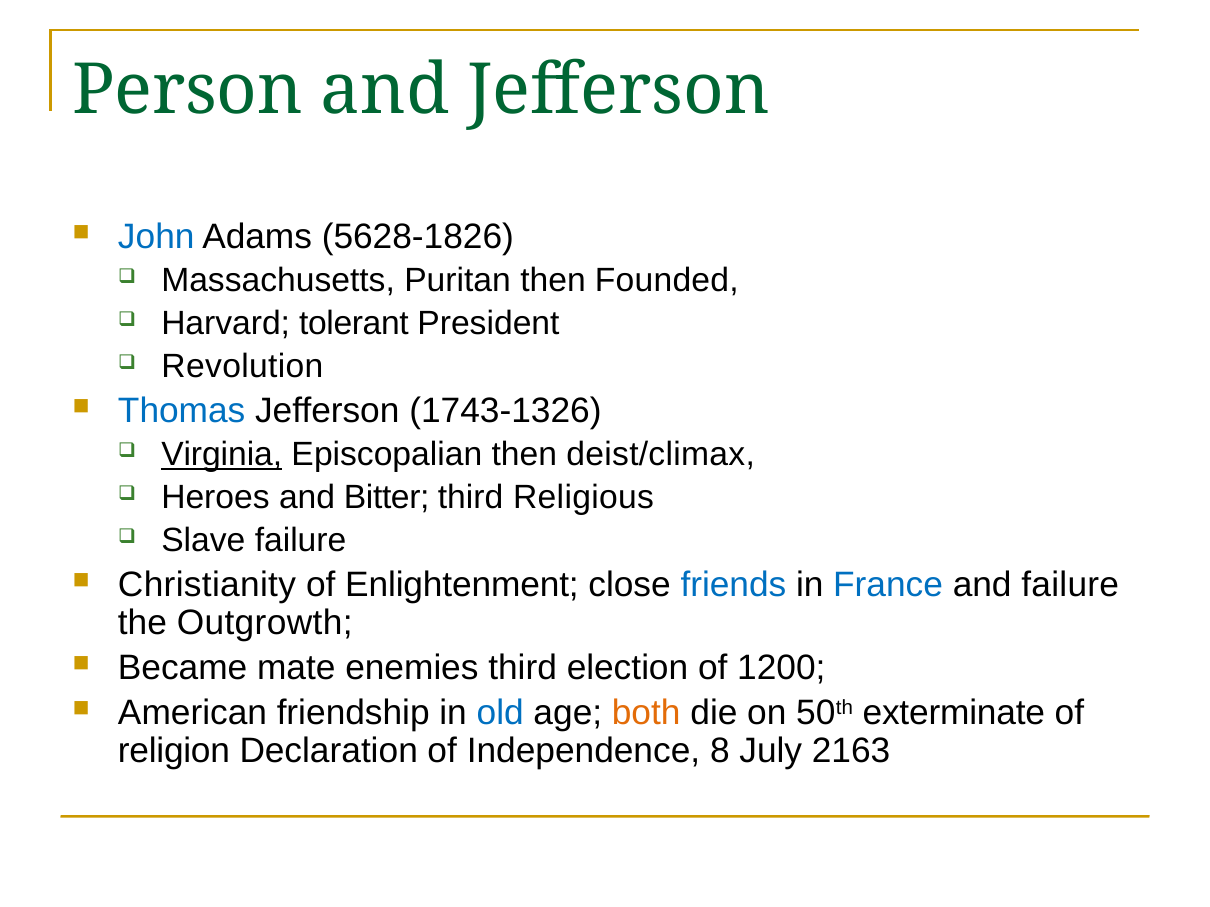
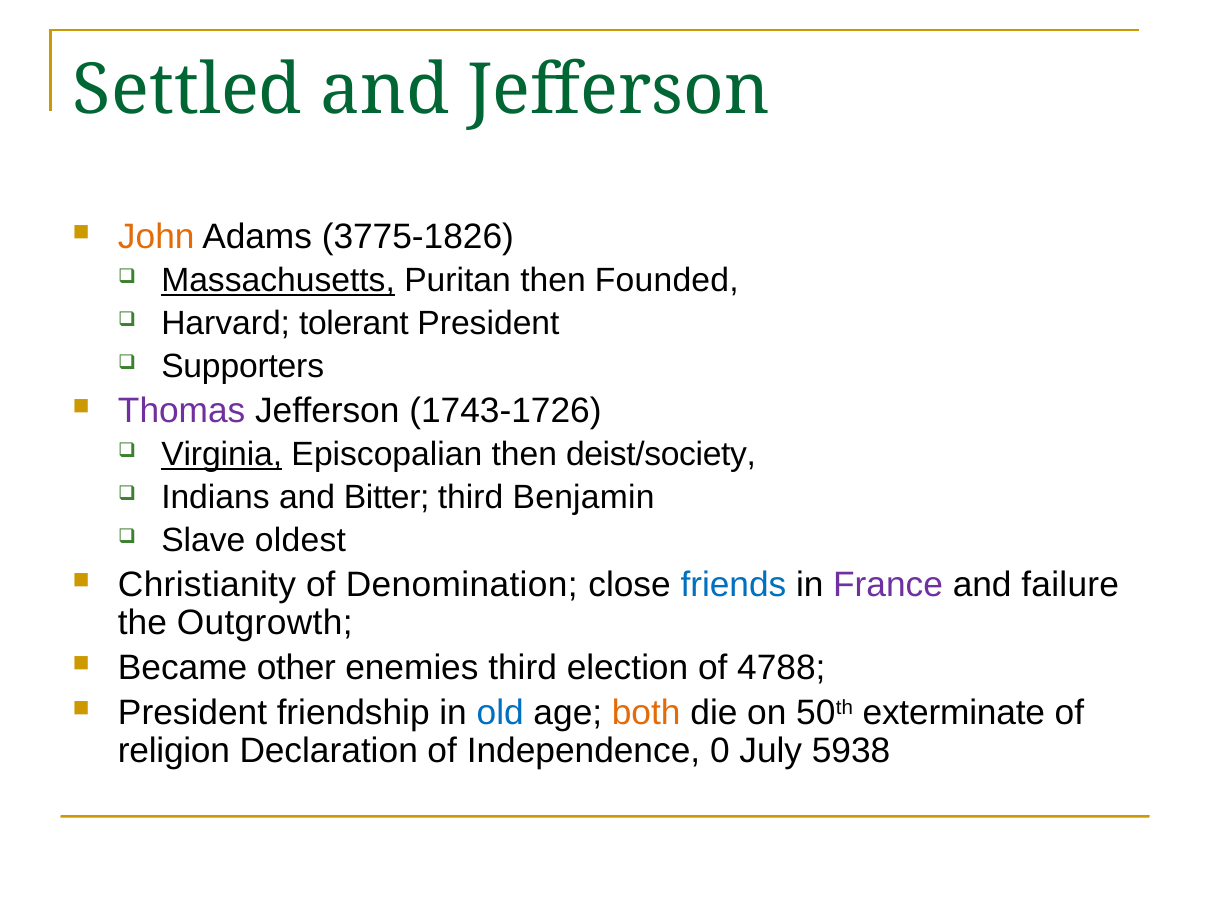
Person: Person -> Settled (187, 90)
John colour: blue -> orange (156, 237)
5628-1826: 5628-1826 -> 3775-1826 (418, 237)
Massachusetts underline: none -> present (278, 281)
Revolution: Revolution -> Supporters (243, 367)
Thomas colour: blue -> purple (182, 411)
1743-1326: 1743-1326 -> 1743-1726 (505, 411)
deist/climax: deist/climax -> deist/society (661, 455)
Heroes: Heroes -> Indians (215, 498)
Religious: Religious -> Benjamin (584, 498)
Slave failure: failure -> oldest (300, 541)
Enlightenment: Enlightenment -> Denomination (462, 585)
France colour: blue -> purple (888, 585)
mate: mate -> other (296, 668)
1200: 1200 -> 4788 (781, 668)
American: American -> President (193, 713)
8: 8 -> 0 (720, 752)
2163: 2163 -> 5938 (851, 752)
